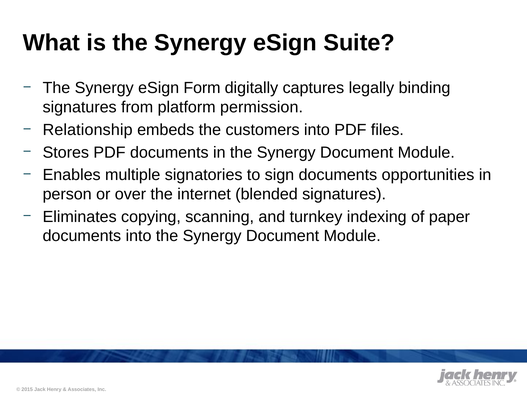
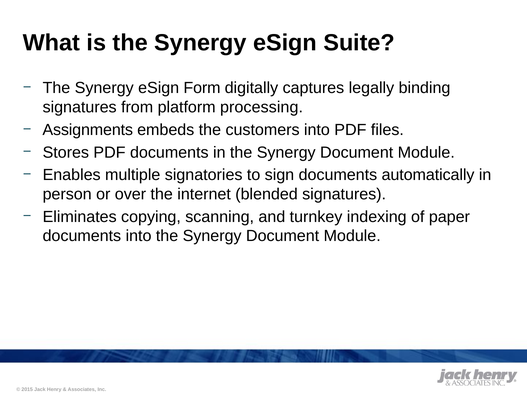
permission: permission -> processing (262, 107)
Relationship: Relationship -> Assignments (88, 130)
opportunities: opportunities -> automatically (428, 175)
